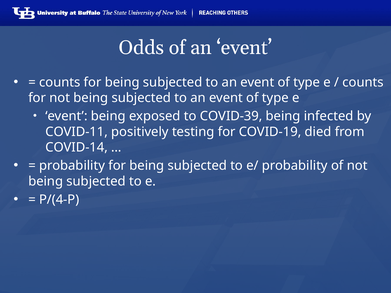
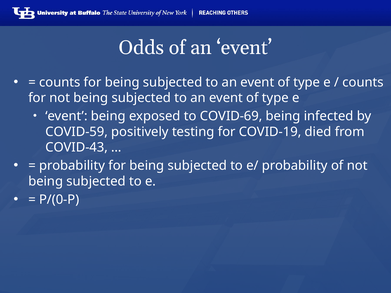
COVID-39: COVID-39 -> COVID-69 (231, 116)
COVID-11: COVID-11 -> COVID-59 (77, 132)
COVID-14: COVID-14 -> COVID-43 (77, 148)
P/(4-P: P/(4-P -> P/(0-P (59, 200)
